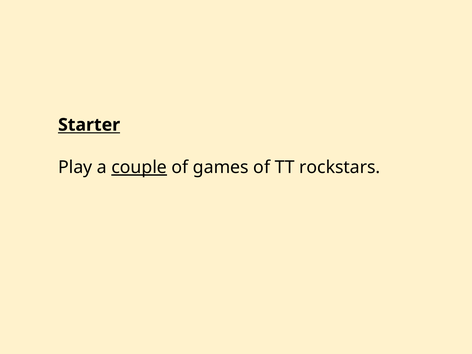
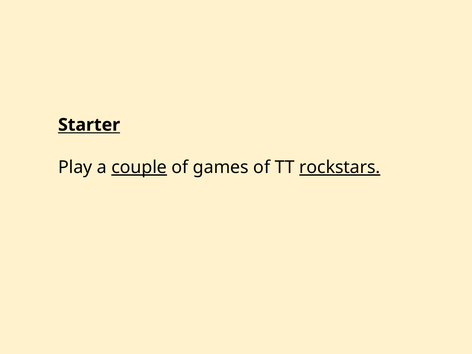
rockstars underline: none -> present (340, 167)
